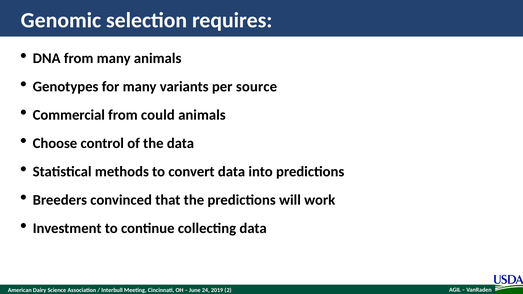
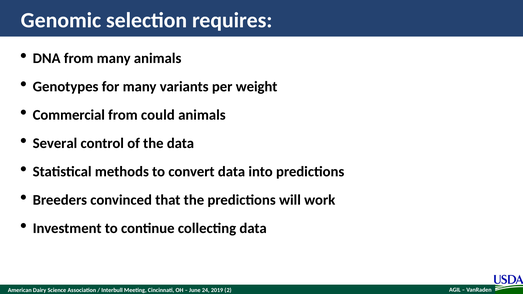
source: source -> weight (257, 87)
Choose: Choose -> Several (55, 143)
